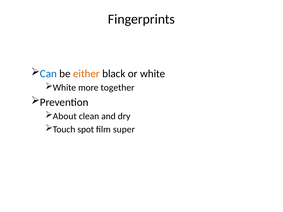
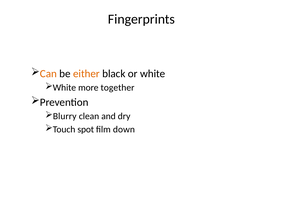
Can colour: blue -> orange (48, 74)
About: About -> Blurry (65, 116)
super: super -> down (124, 130)
